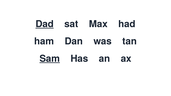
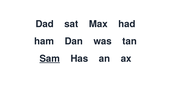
Dad underline: present -> none (45, 24)
